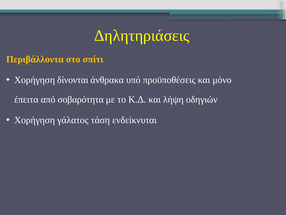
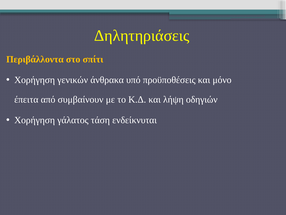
δίνονται: δίνονται -> γενικών (73, 80)
σοβαρότητα: σοβαρότητα -> συμβαίνουν (81, 99)
